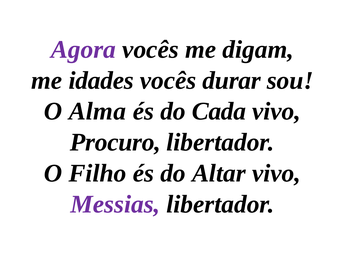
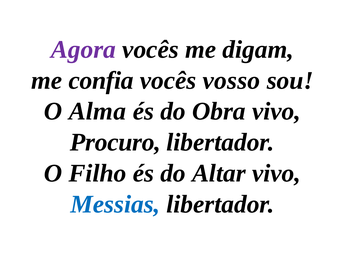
idades: idades -> confia (101, 80)
durar: durar -> vosso (231, 80)
Cada: Cada -> Obra (219, 111)
Messias colour: purple -> blue (115, 204)
